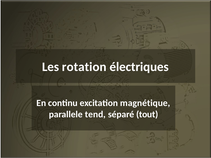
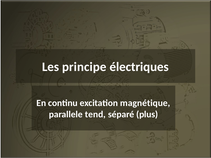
rotation: rotation -> principe (84, 67)
tout: tout -> plus (147, 114)
